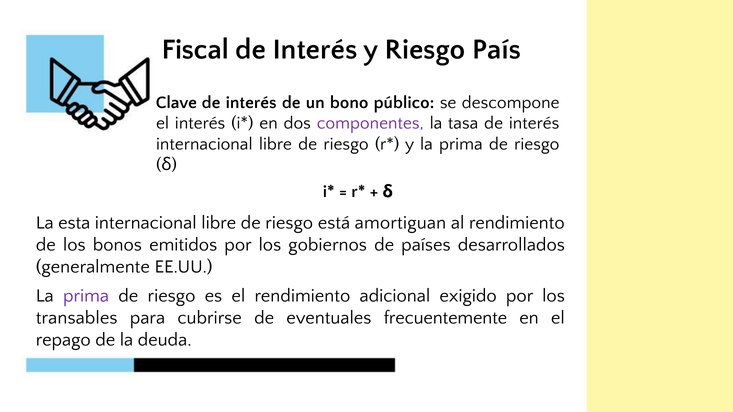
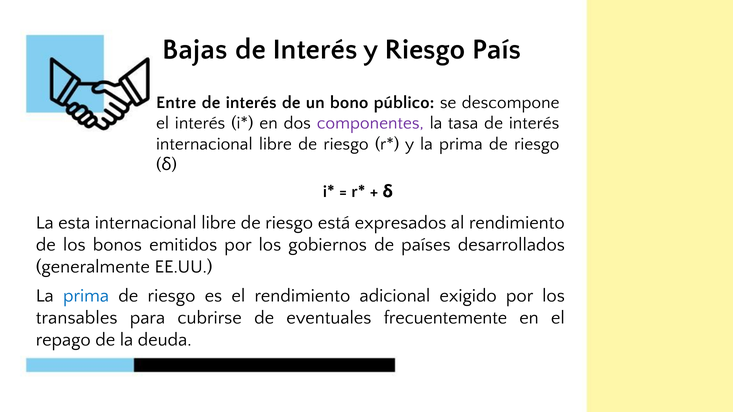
Fiscal: Fiscal -> Bajas (195, 49)
Clave: Clave -> Entre (176, 103)
amortiguan: amortiguan -> expresados (401, 223)
prima colour: purple -> blue (86, 296)
